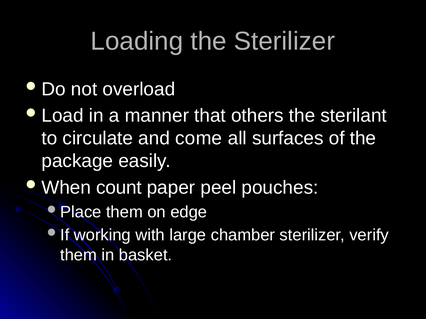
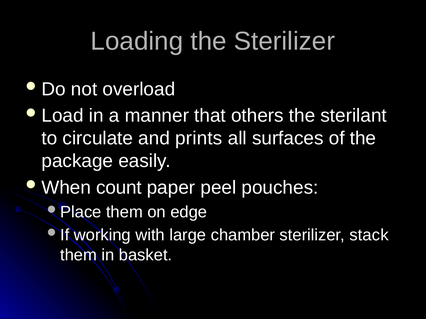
come: come -> prints (199, 139)
verify: verify -> stack (369, 236)
